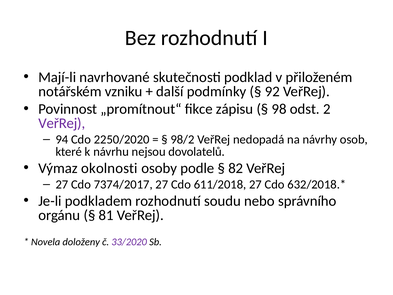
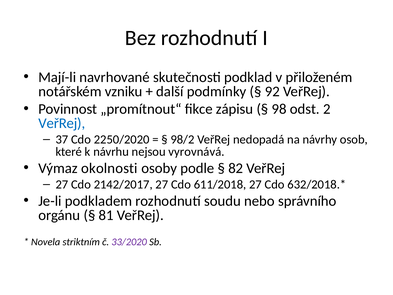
VeřRej colour: purple -> blue (62, 123)
94: 94 -> 37 (62, 139)
dovolatelů: dovolatelů -> vyrovnává (197, 152)
7374/2017: 7374/2017 -> 2142/2017 (123, 184)
doloženy: doloženy -> striktním (81, 242)
